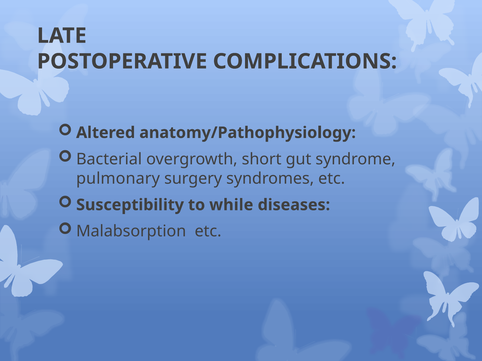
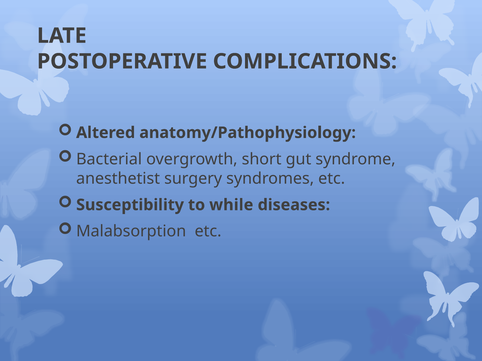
pulmonary: pulmonary -> anesthetist (118, 179)
